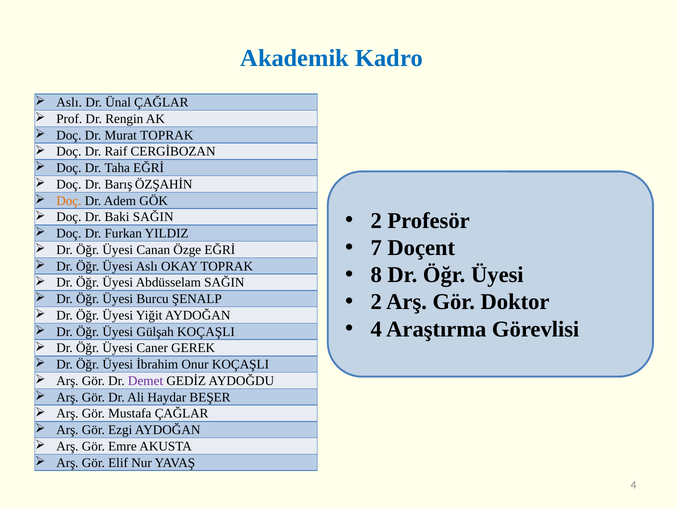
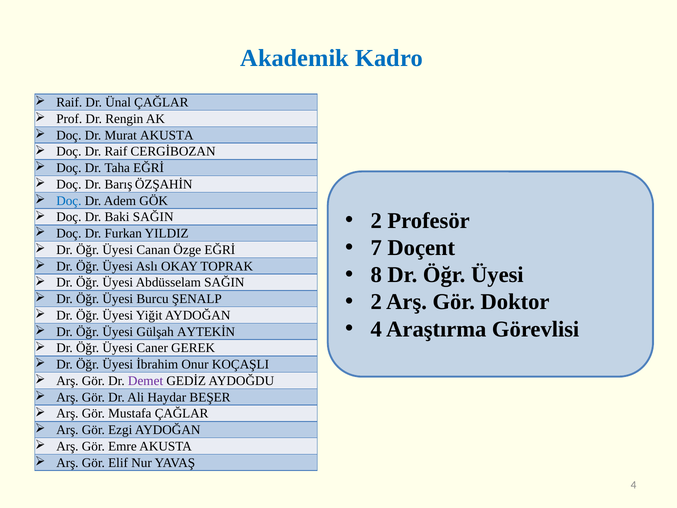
Aslı: Aslı -> Raif (69, 102)
Murat TOPRAK: TOPRAK -> AKUSTA (167, 135)
Doç colour: orange -> blue (69, 201)
Gülşah KOÇAŞLI: KOÇAŞLI -> AYTEKİN (206, 332)
